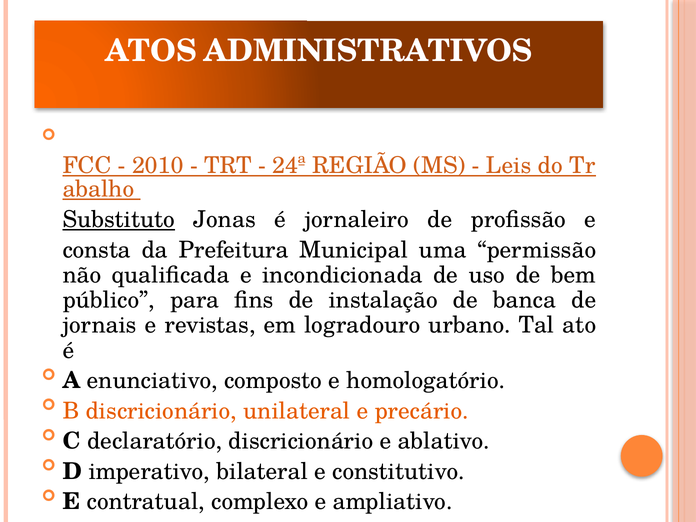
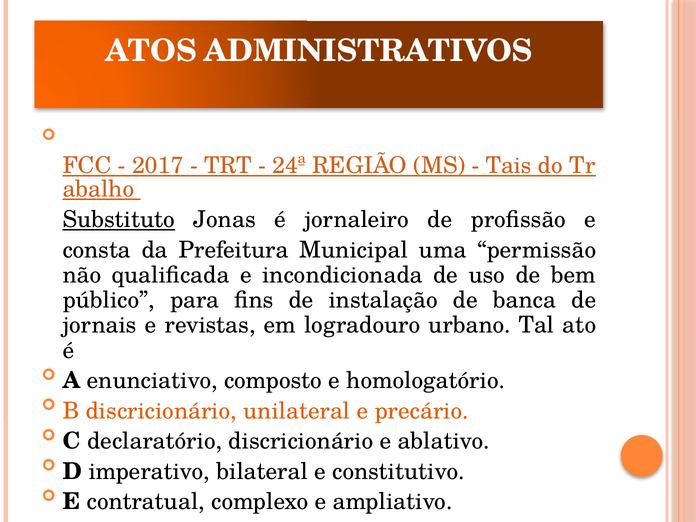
2010: 2010 -> 2017 (158, 166)
Leis: Leis -> Tais (509, 166)
